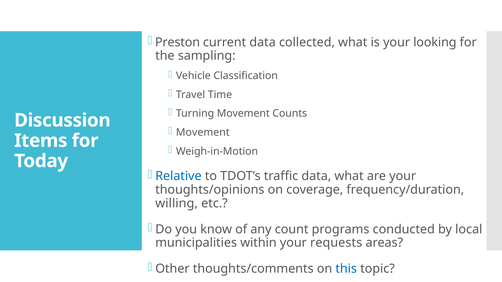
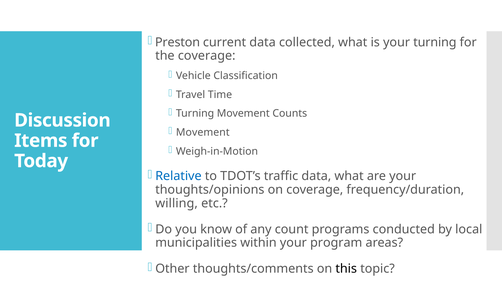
your looking: looking -> turning (435, 42)
the sampling: sampling -> coverage (207, 56)
requests: requests -> program (336, 243)
this colour: blue -> black (346, 269)
